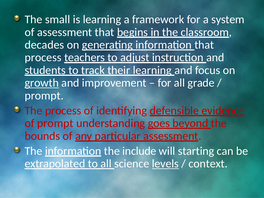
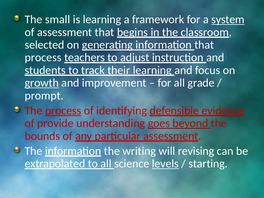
system underline: none -> present (228, 19)
decades: decades -> selected (44, 45)
process underline: none -> present (63, 111)
of prompt: prompt -> provide (55, 123)
include: include -> writing (139, 151)
starting: starting -> revising (196, 151)
context: context -> starting (208, 164)
